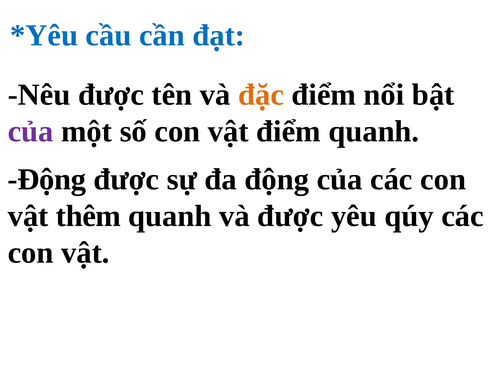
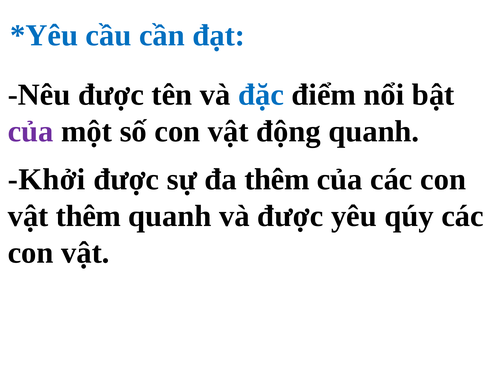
đặc colour: orange -> blue (261, 95)
vật điểm: điểm -> động (289, 131)
Động: Động -> Khởi (47, 179)
đa động: động -> thêm (277, 179)
